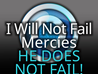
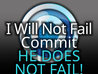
Mercies: Mercies -> Commit (49, 42)
